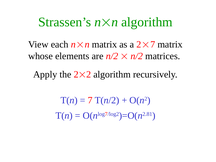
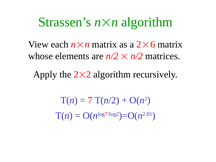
7: 7 -> 6 (153, 44)
